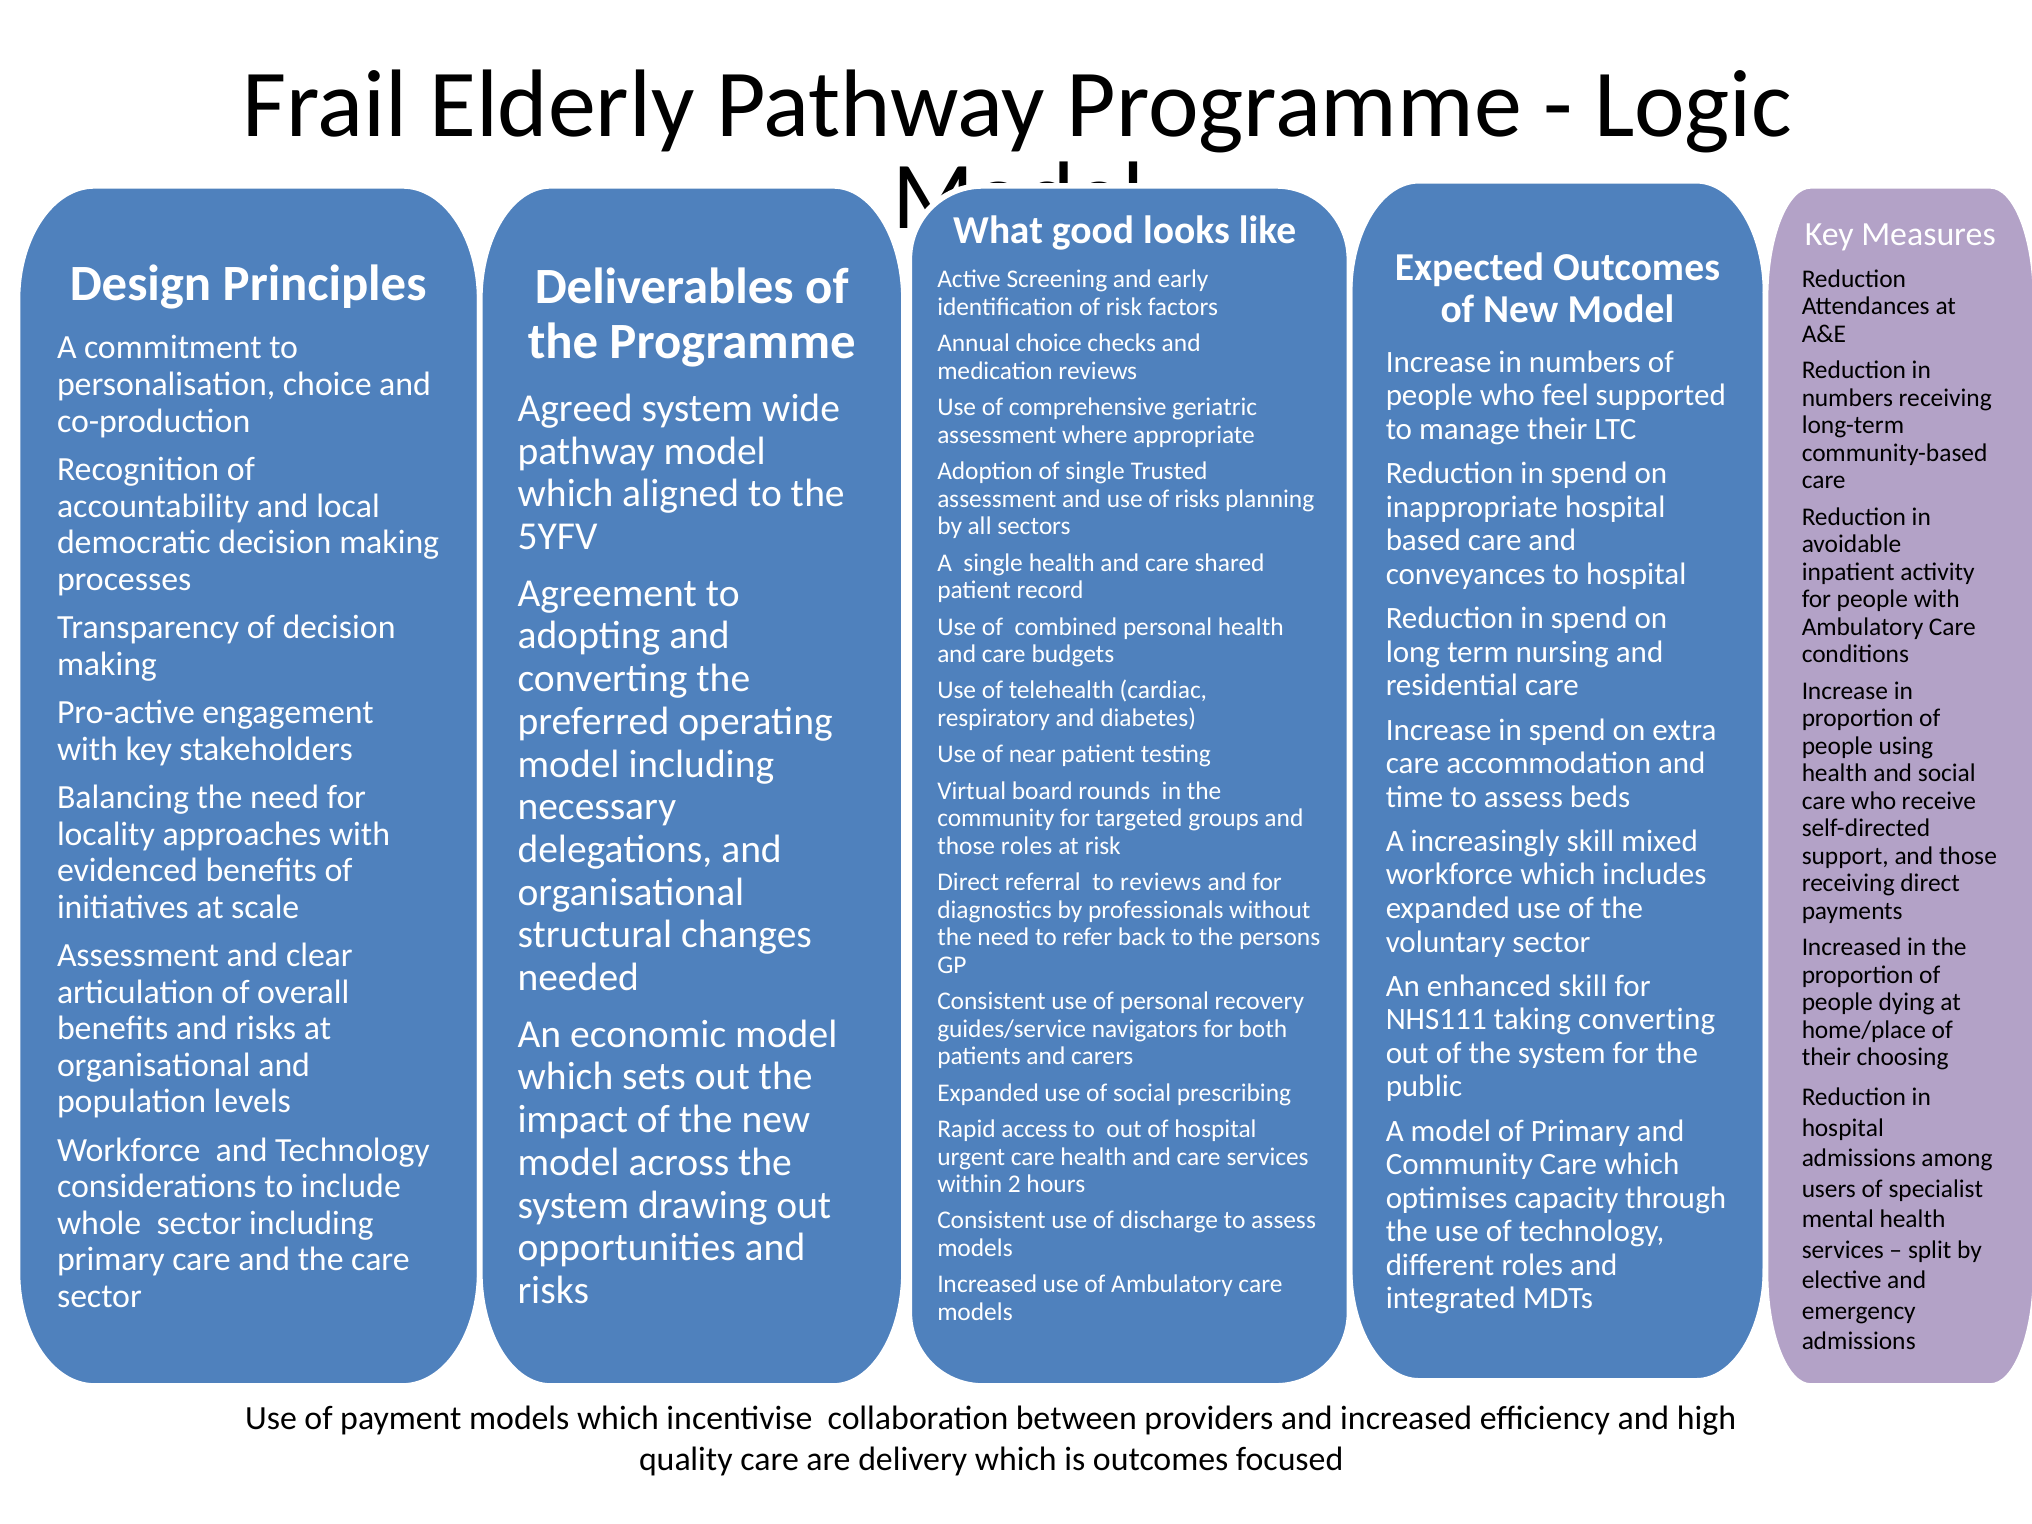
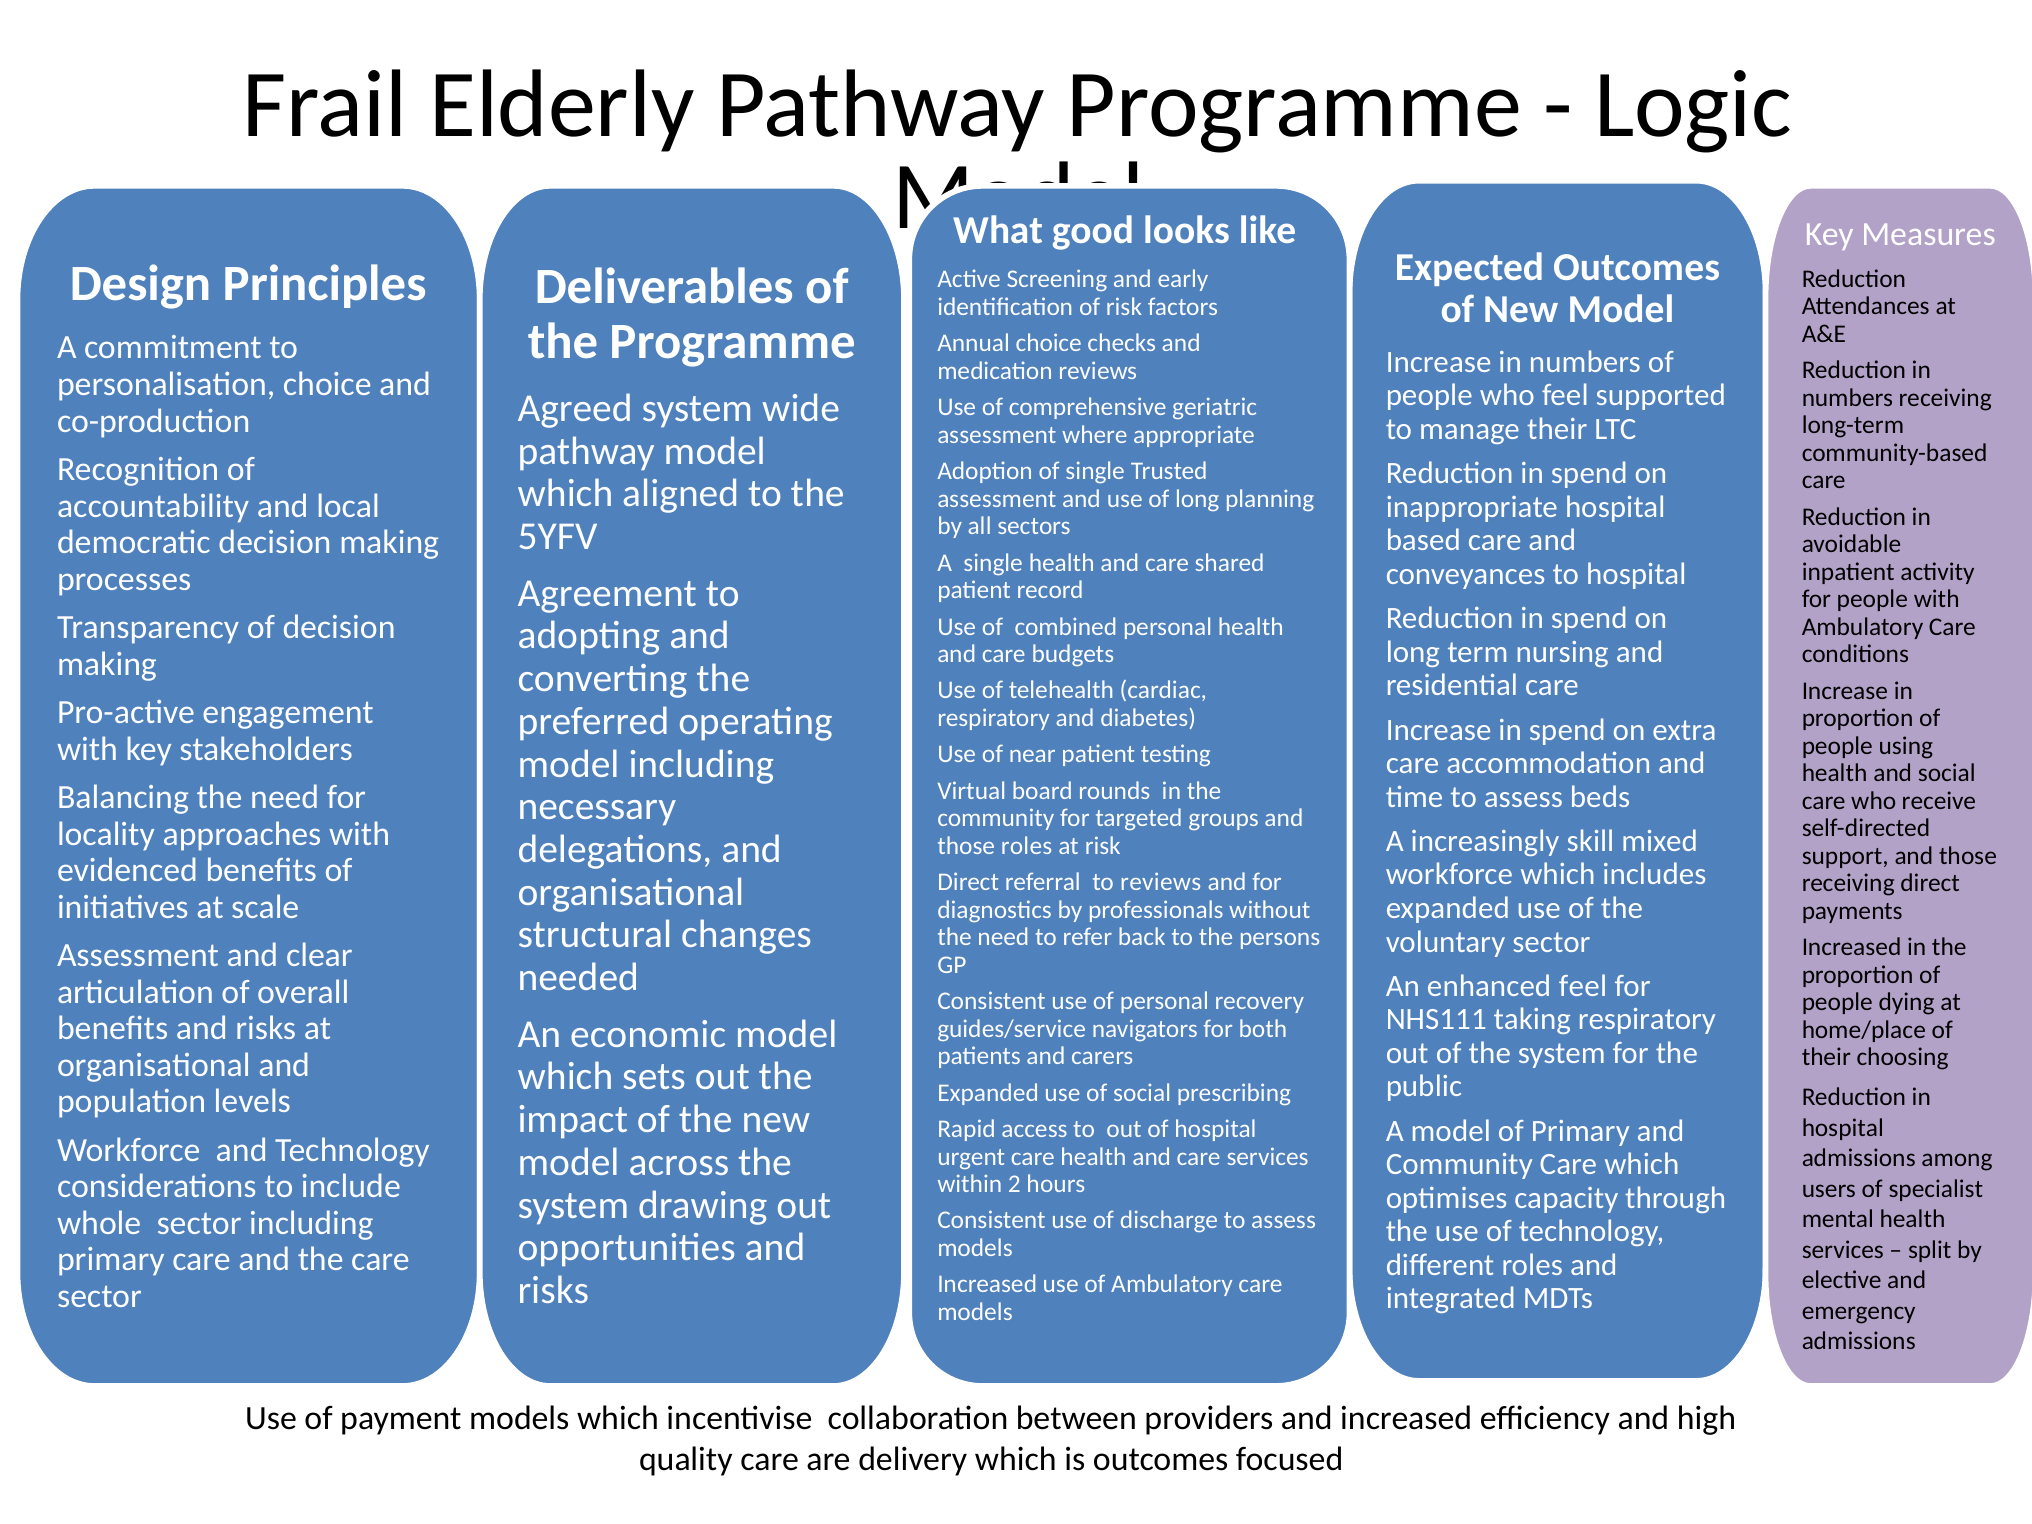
of risks: risks -> long (1197, 499)
enhanced skill: skill -> feel (1583, 986)
taking converting: converting -> respiratory (1647, 1020)
